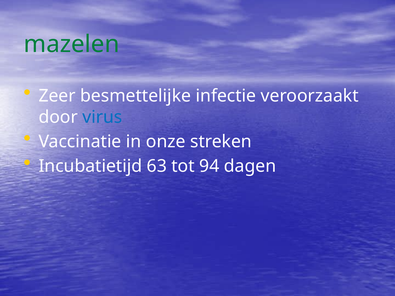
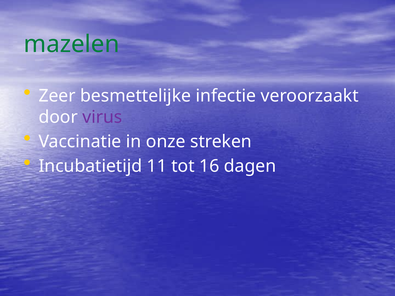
virus colour: blue -> purple (102, 117)
63: 63 -> 11 (157, 166)
94: 94 -> 16 (209, 166)
